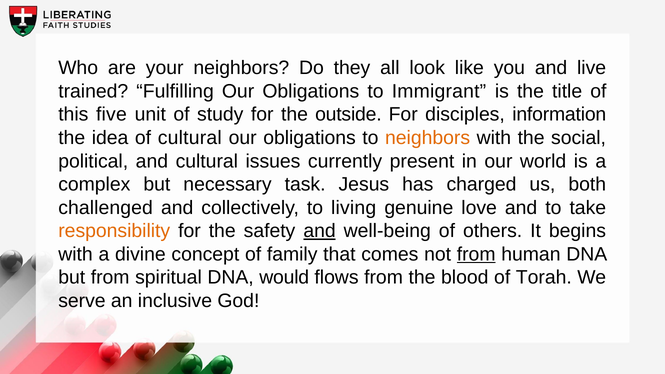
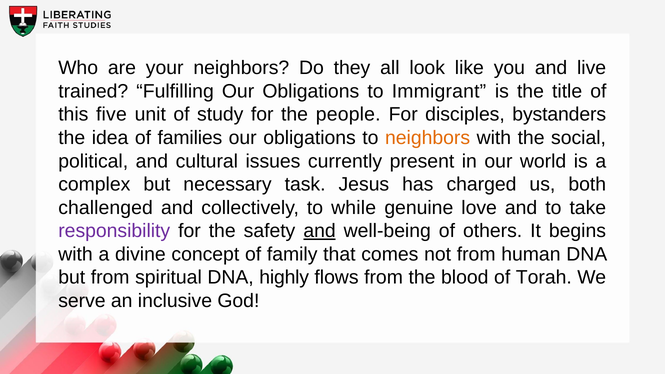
outside: outside -> people (348, 115)
information: information -> bystanders (559, 115)
of cultural: cultural -> families (190, 138)
living: living -> while (354, 208)
responsibility colour: orange -> purple (114, 231)
from underline: present -> none (476, 254)
would: would -> highly (284, 278)
